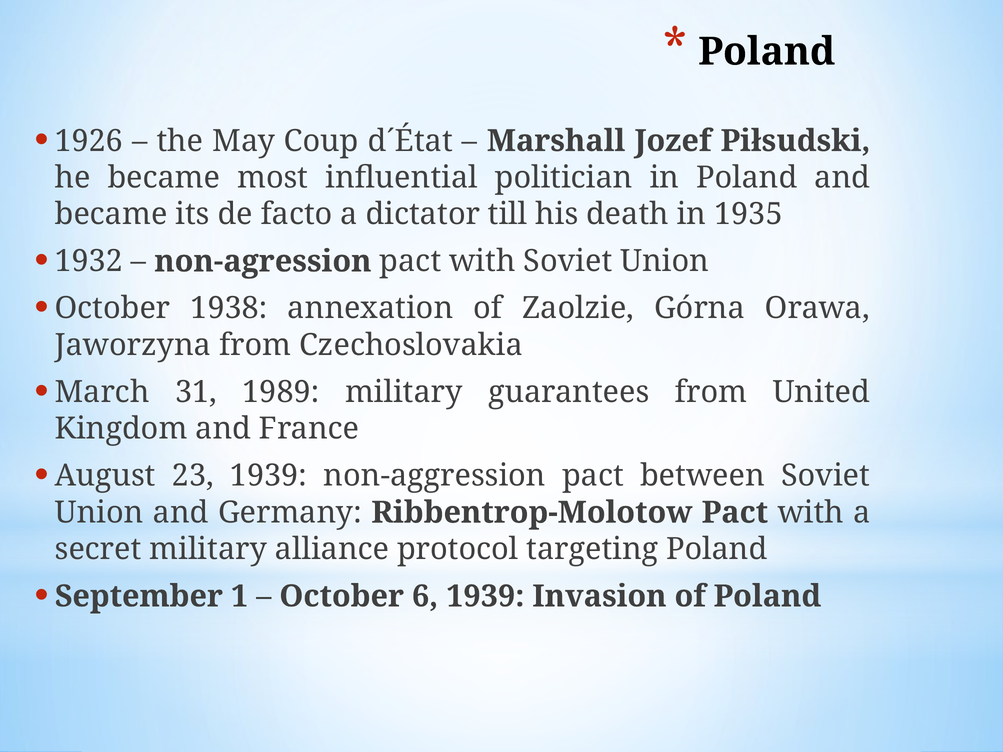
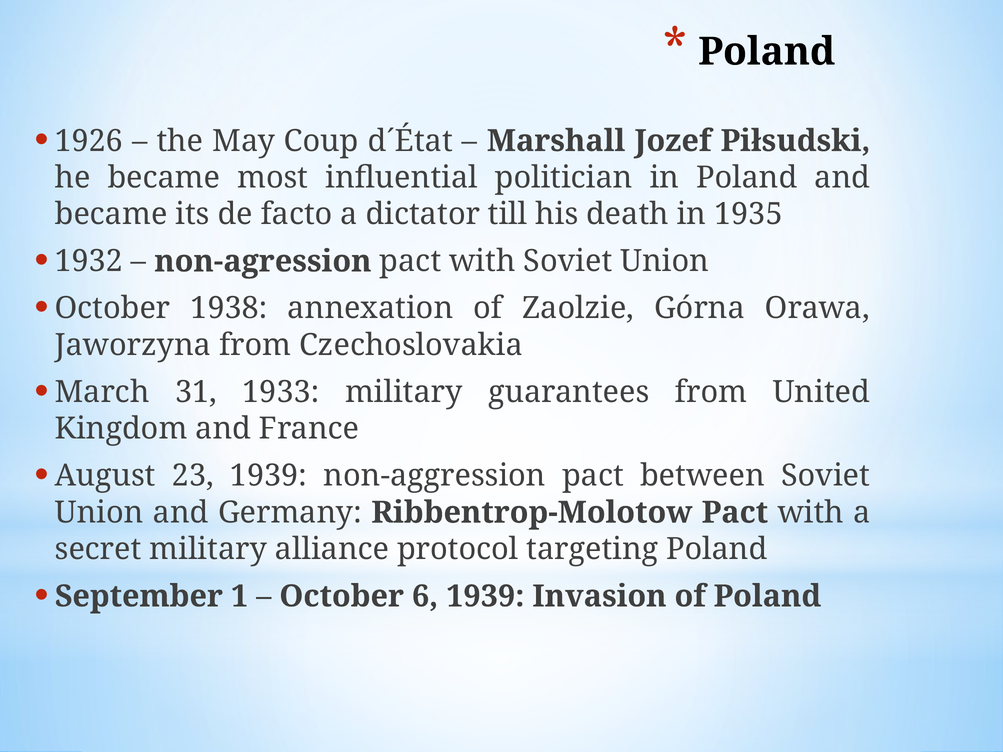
1989: 1989 -> 1933 (281, 392)
